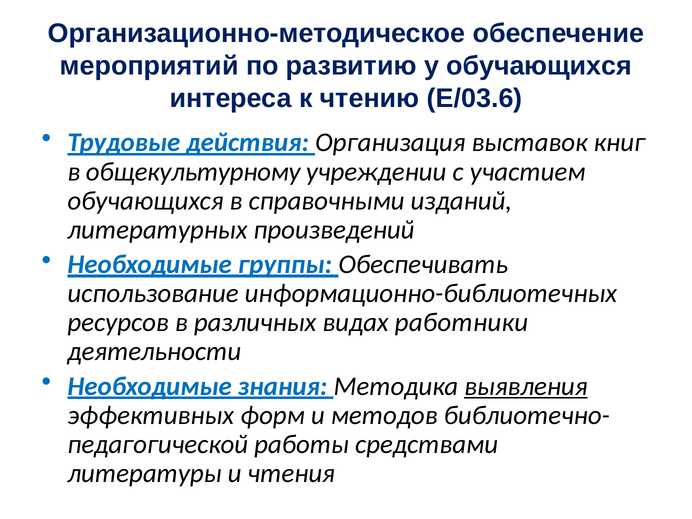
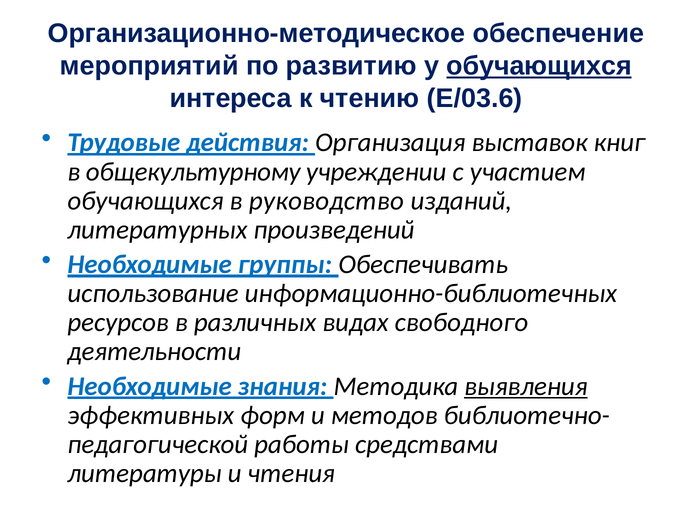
обучающихся underline: none -> present (539, 66)
справочными: справочными -> руководство (326, 201)
работники: работники -> свободного (461, 323)
